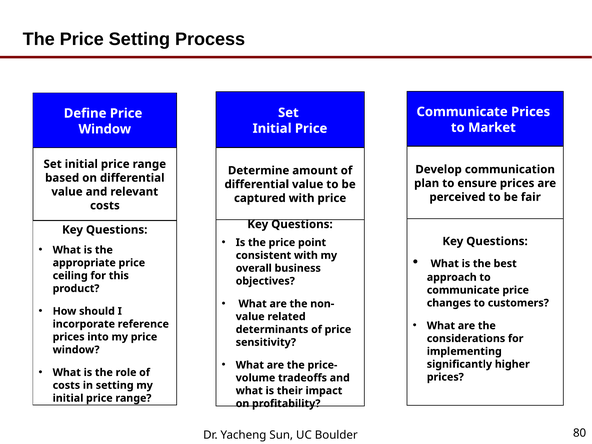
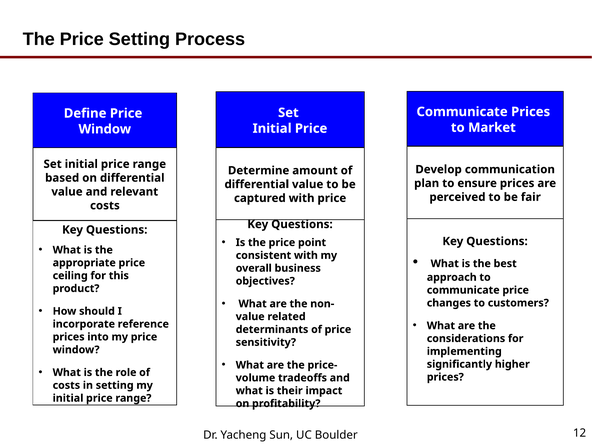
80: 80 -> 12 (580, 433)
